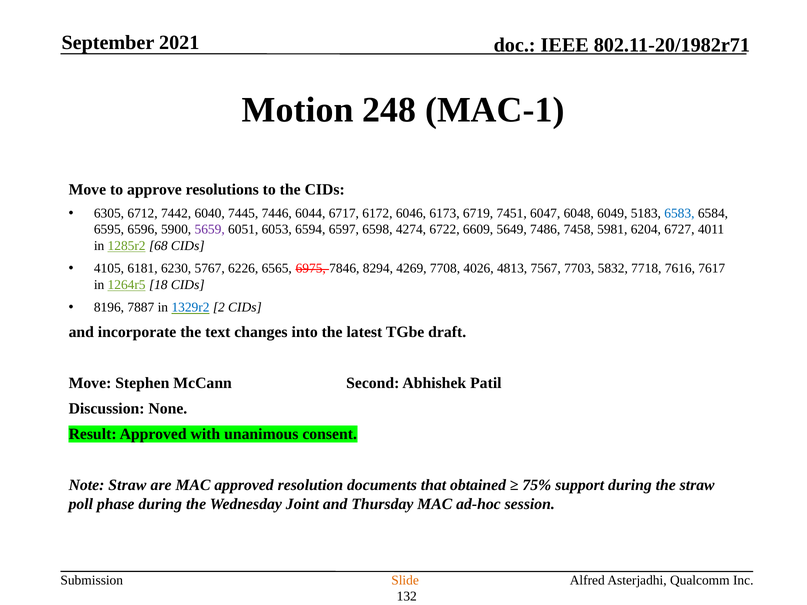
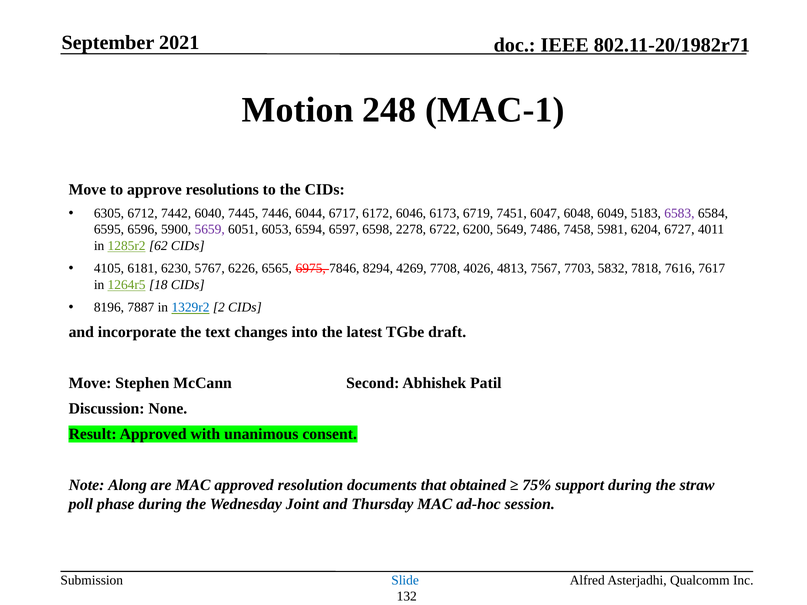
6583 colour: blue -> purple (679, 213)
4274: 4274 -> 2278 (411, 230)
6609: 6609 -> 6200 (478, 230)
68: 68 -> 62 (158, 246)
7718: 7718 -> 7818 (646, 269)
Note Straw: Straw -> Along (128, 486)
Slide colour: orange -> blue (405, 580)
